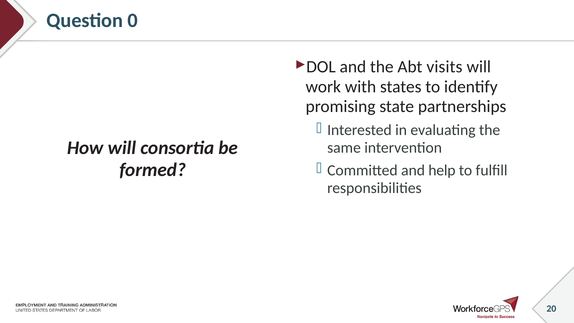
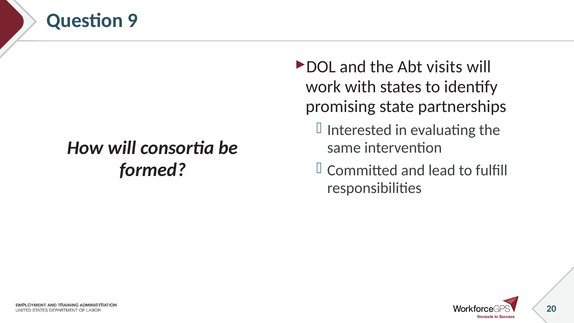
0: 0 -> 9 (133, 21)
help: help -> lead (442, 170)
